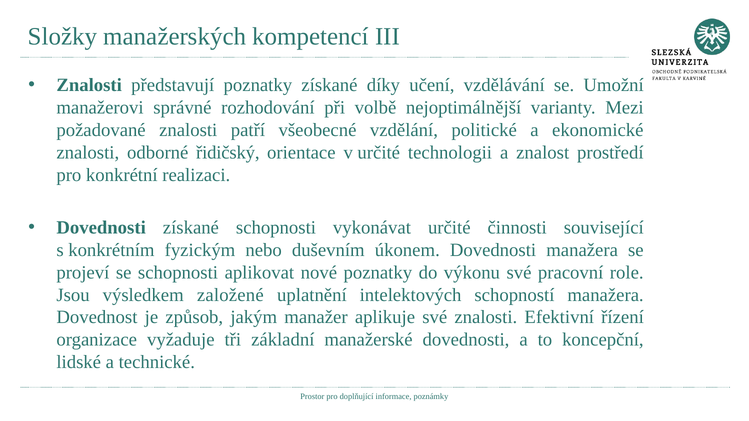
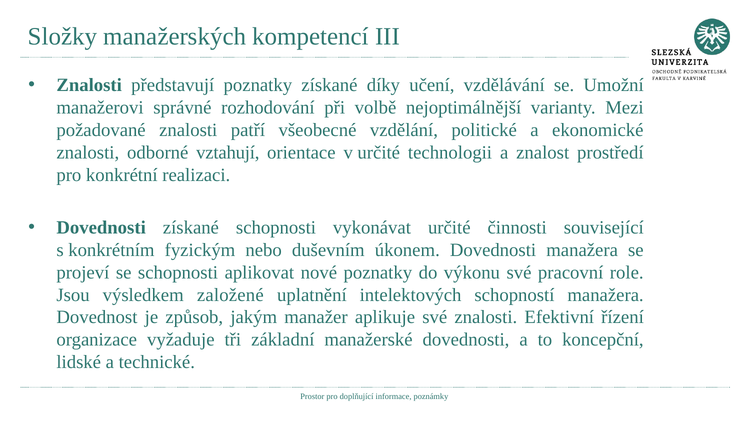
řidičský: řidičský -> vztahují (228, 153)
